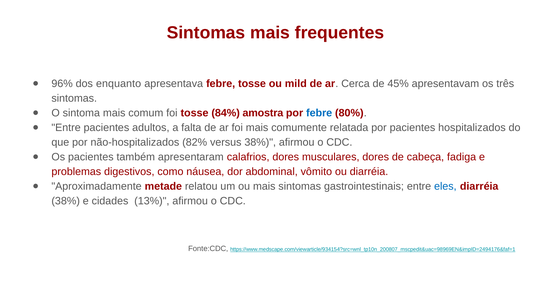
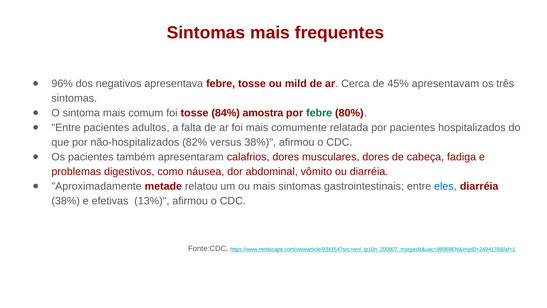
enquanto: enquanto -> negativos (119, 83)
febre colour: blue -> green (319, 113)
cidades: cidades -> efetivas (110, 201)
